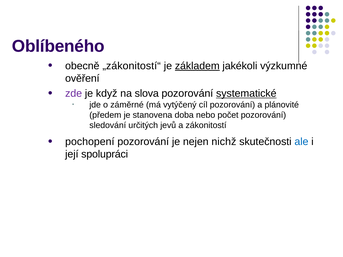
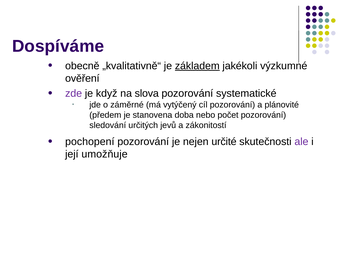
Oblíbeného: Oblíbeného -> Dospíváme (58, 46)
„zákonitostí“: „zákonitostí“ -> „kvalitativně“ (132, 66)
systematické underline: present -> none (246, 94)
nichž: nichž -> určité (224, 142)
ale colour: blue -> purple (301, 142)
spolupráci: spolupráci -> umožňuje (105, 154)
